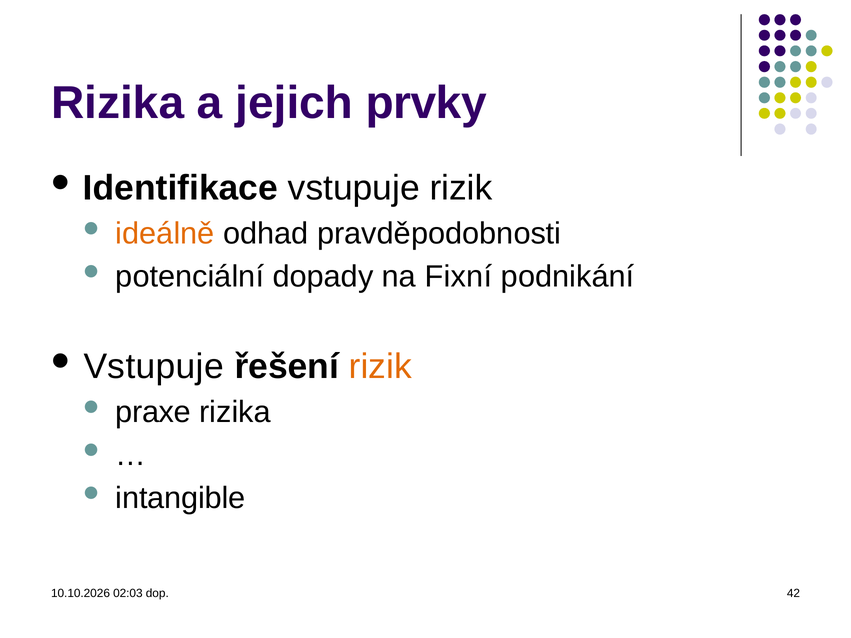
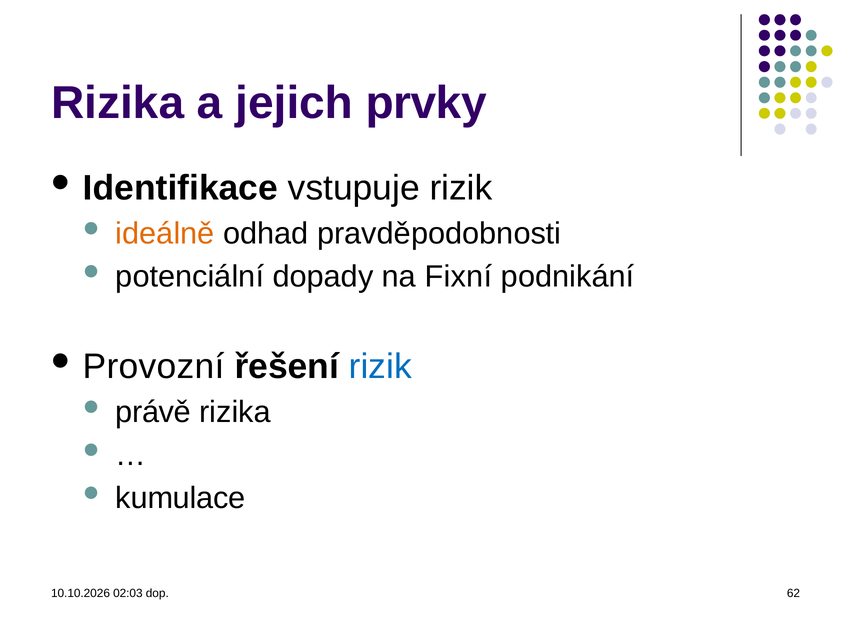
Vstupuje: Vstupuje -> Provozní (154, 367)
rizik colour: orange -> blue (380, 367)
praxe: praxe -> právě (153, 412)
intangible: intangible -> kumulace (180, 498)
42: 42 -> 62 (793, 594)
